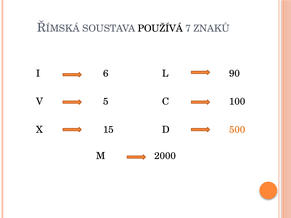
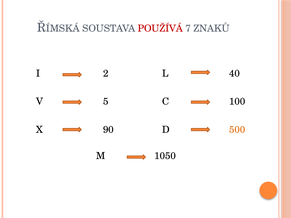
POUŽÍVÁ colour: black -> red (160, 29)
6: 6 -> 2 (106, 74)
90: 90 -> 40 (234, 74)
15: 15 -> 90 (108, 130)
2000: 2000 -> 1050 (165, 156)
